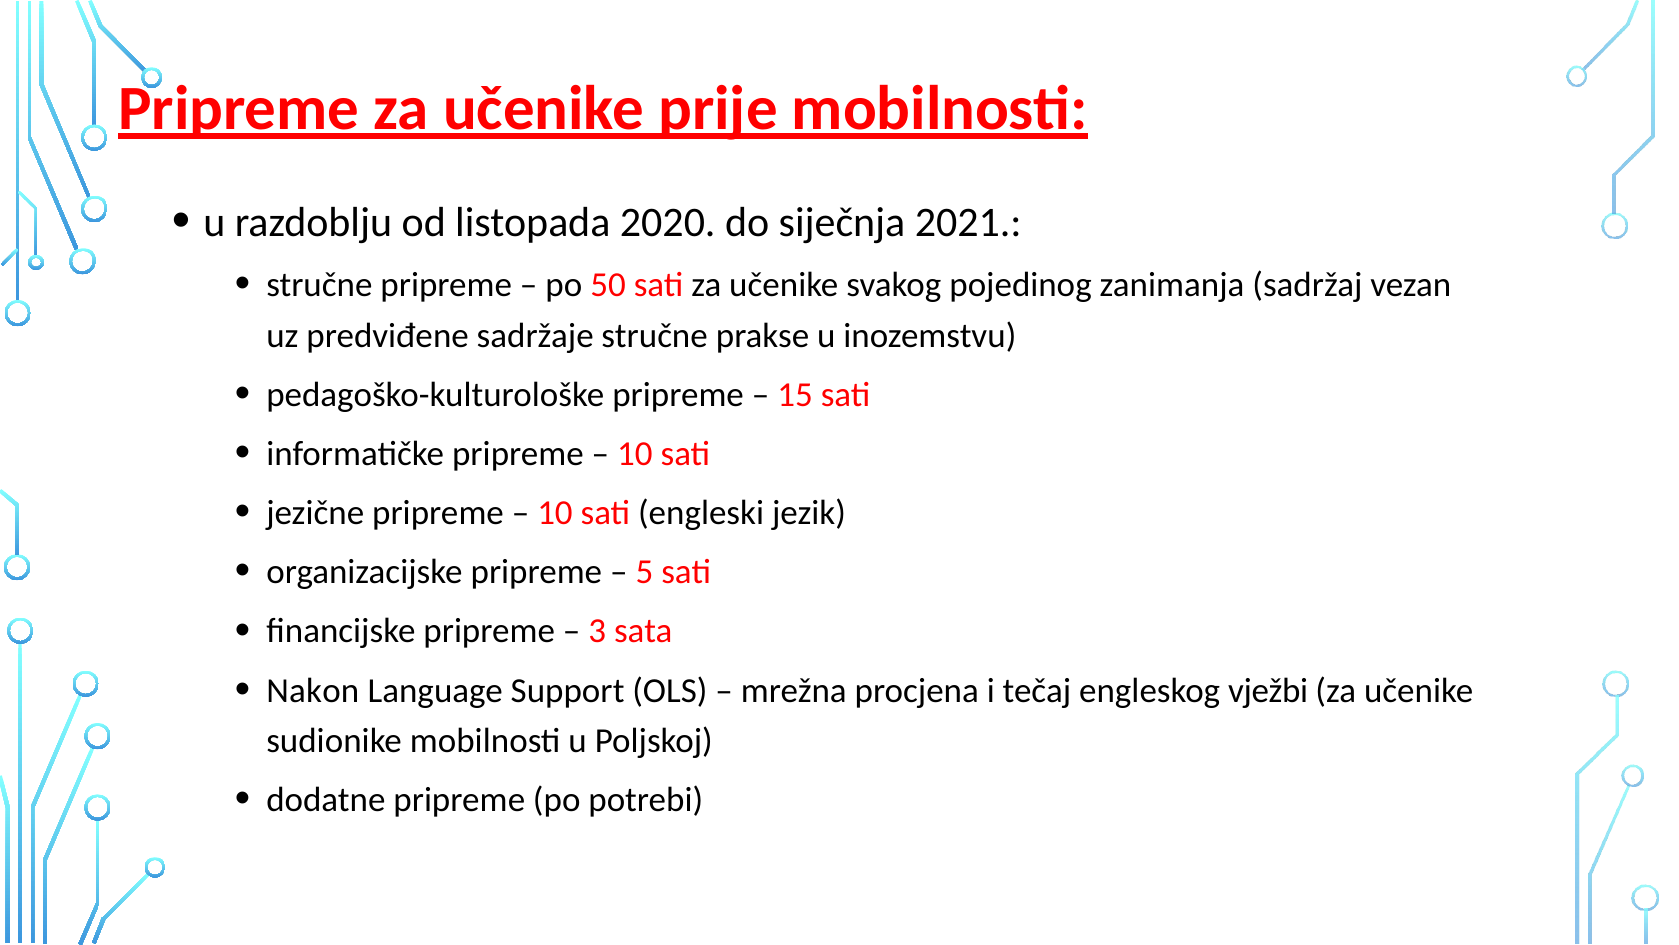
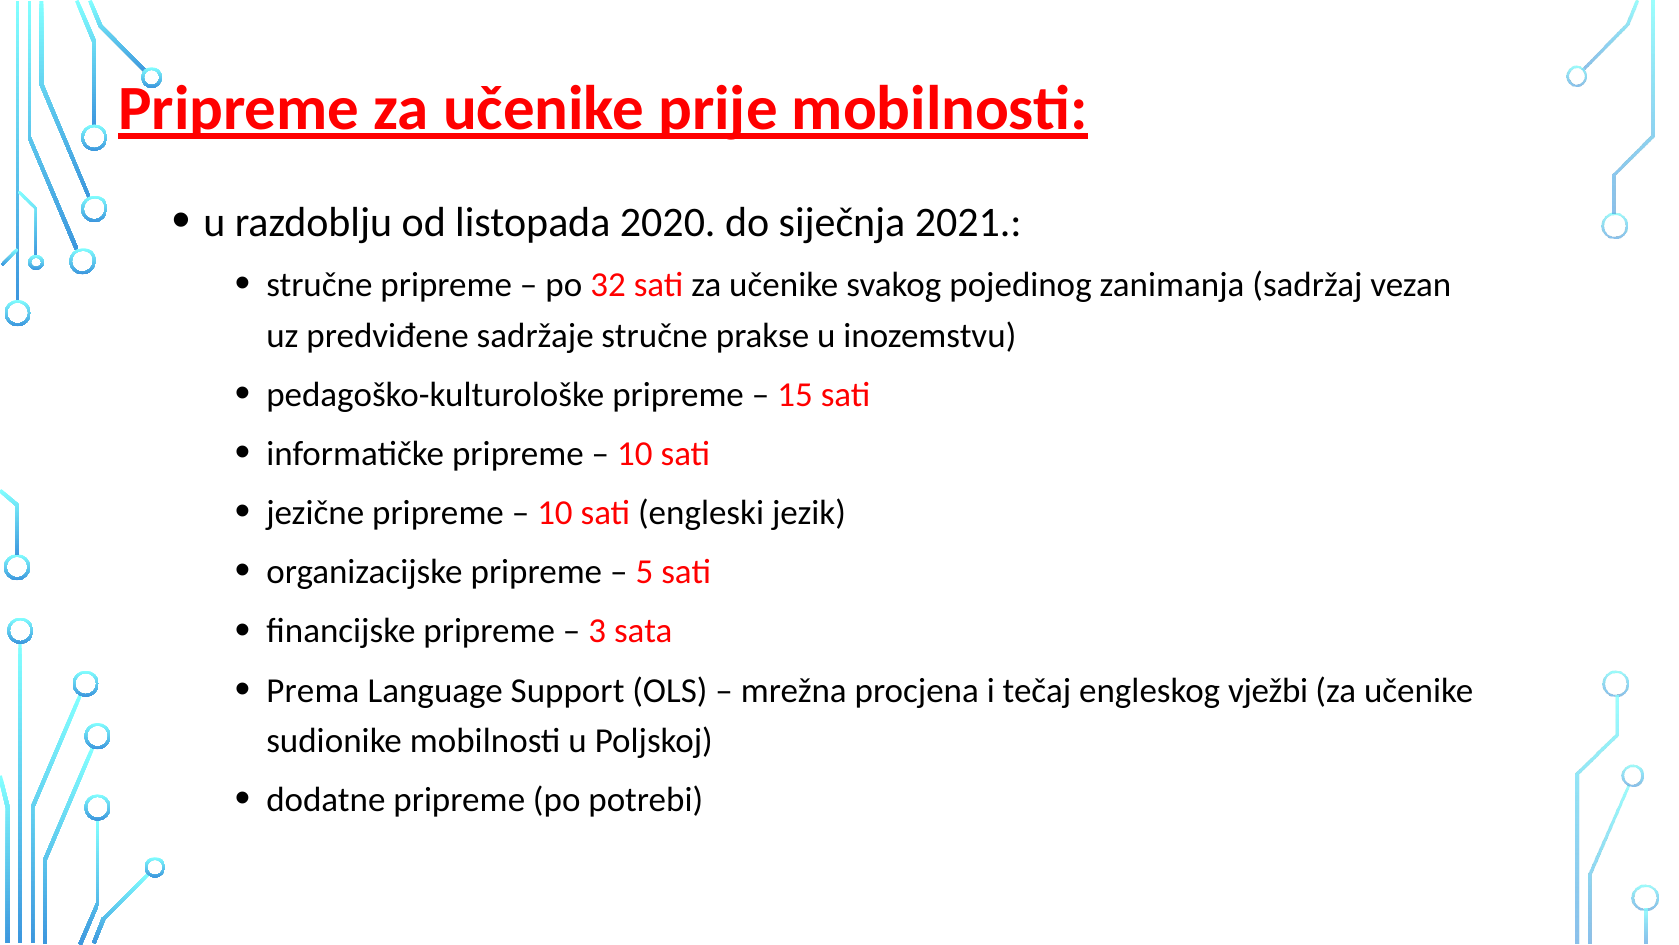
50: 50 -> 32 (608, 285)
Nakon: Nakon -> Prema (313, 690)
